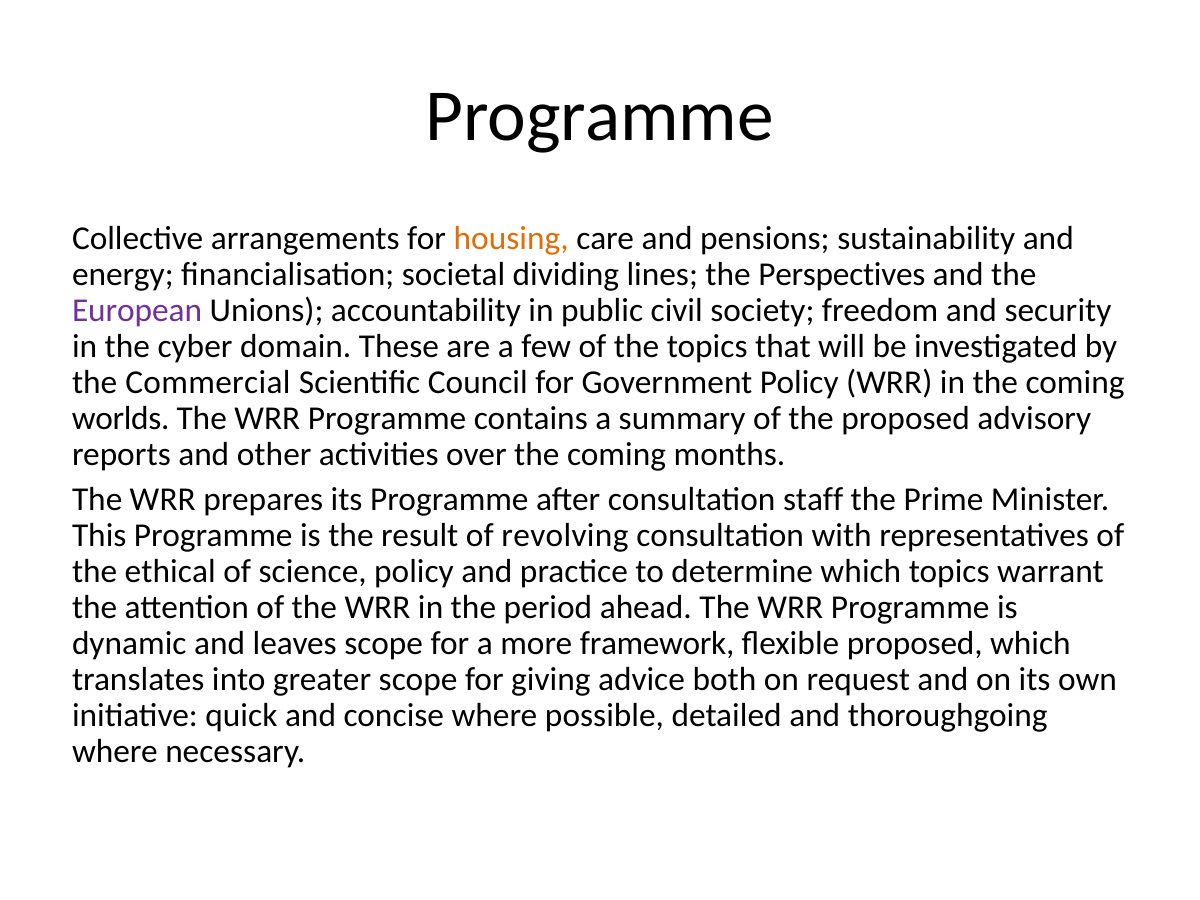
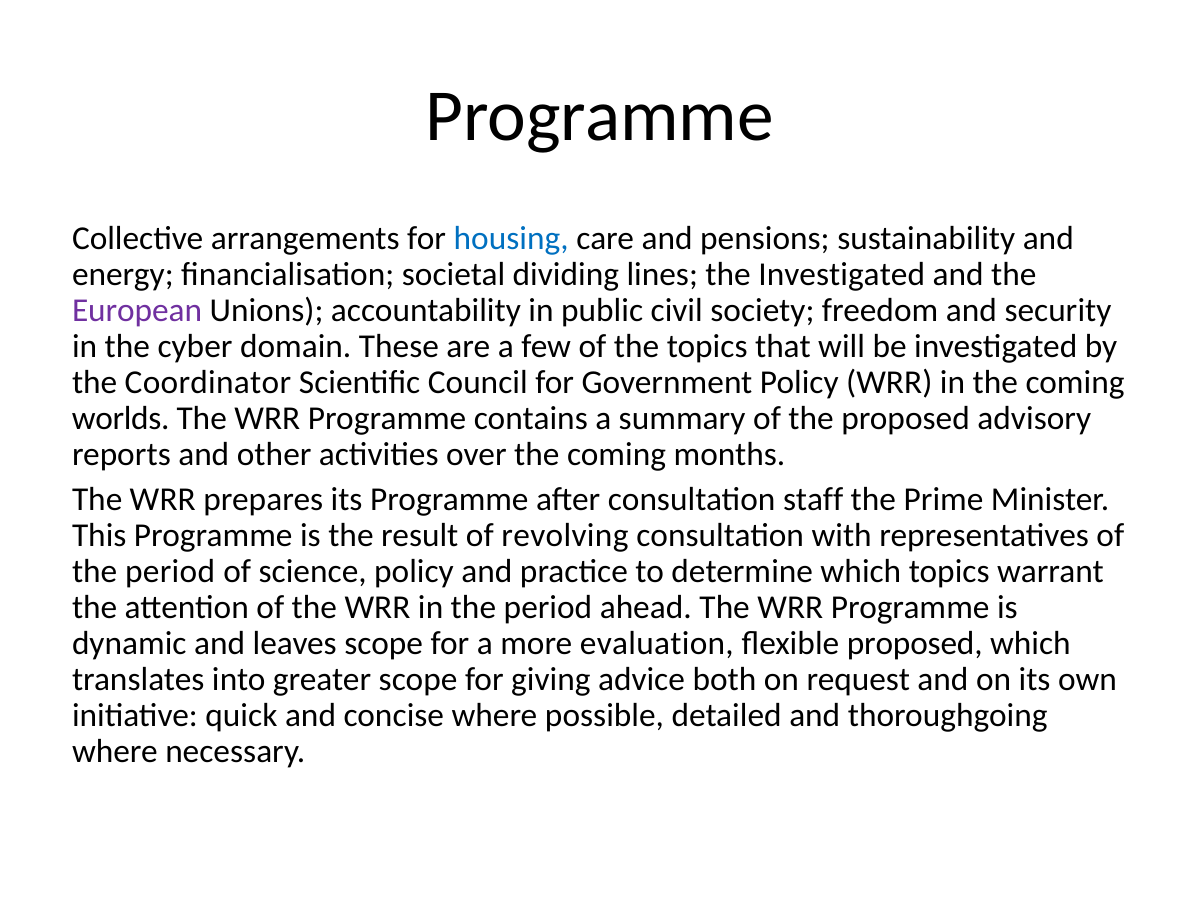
housing colour: orange -> blue (511, 238)
the Perspectives: Perspectives -> Investigated (842, 274)
Commercial: Commercial -> Coordinator (208, 382)
ethical: ethical -> period (170, 572)
framework: framework -> evaluation (657, 644)
